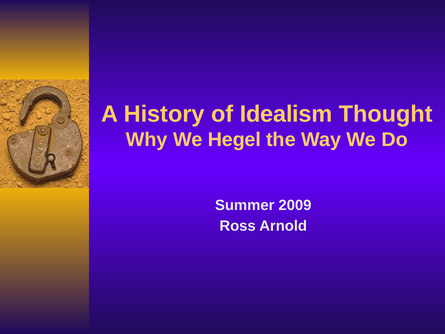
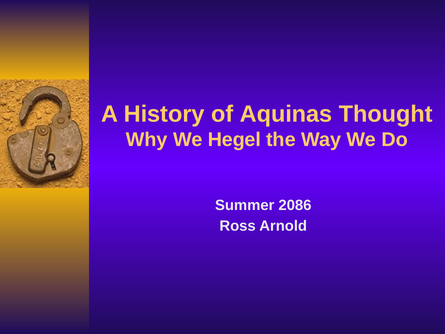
Idealism: Idealism -> Aquinas (286, 114)
2009: 2009 -> 2086 (295, 205)
